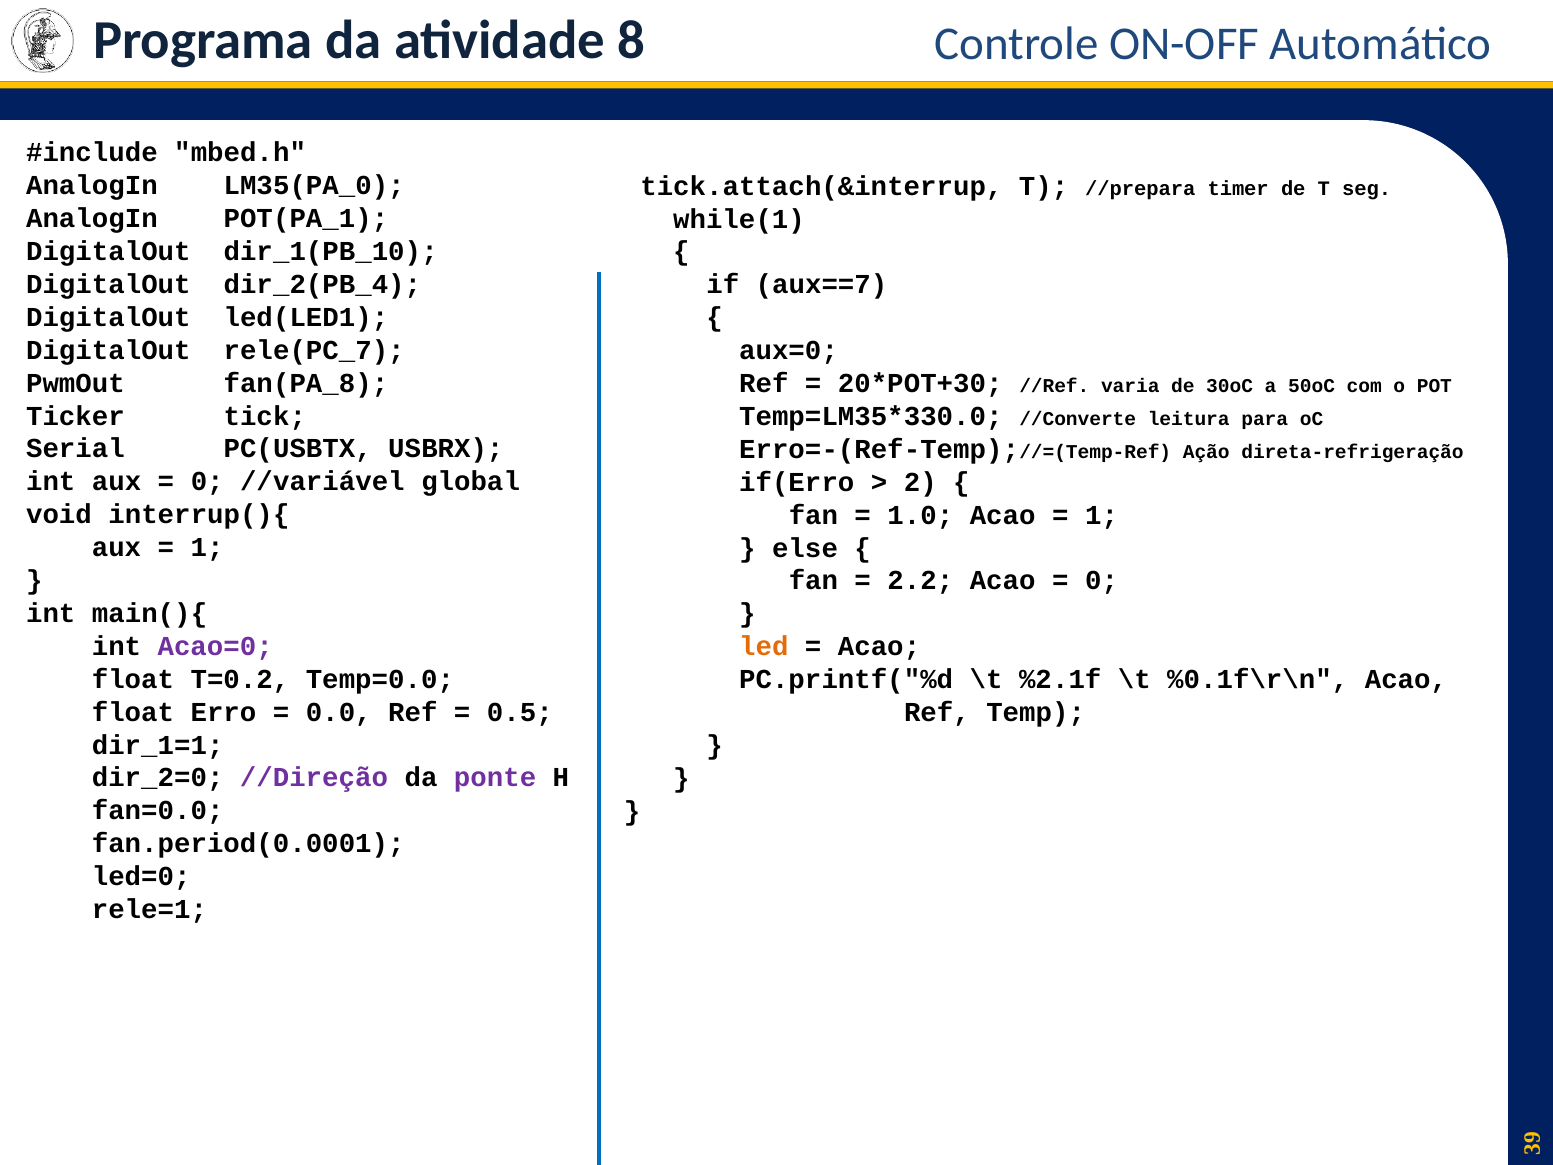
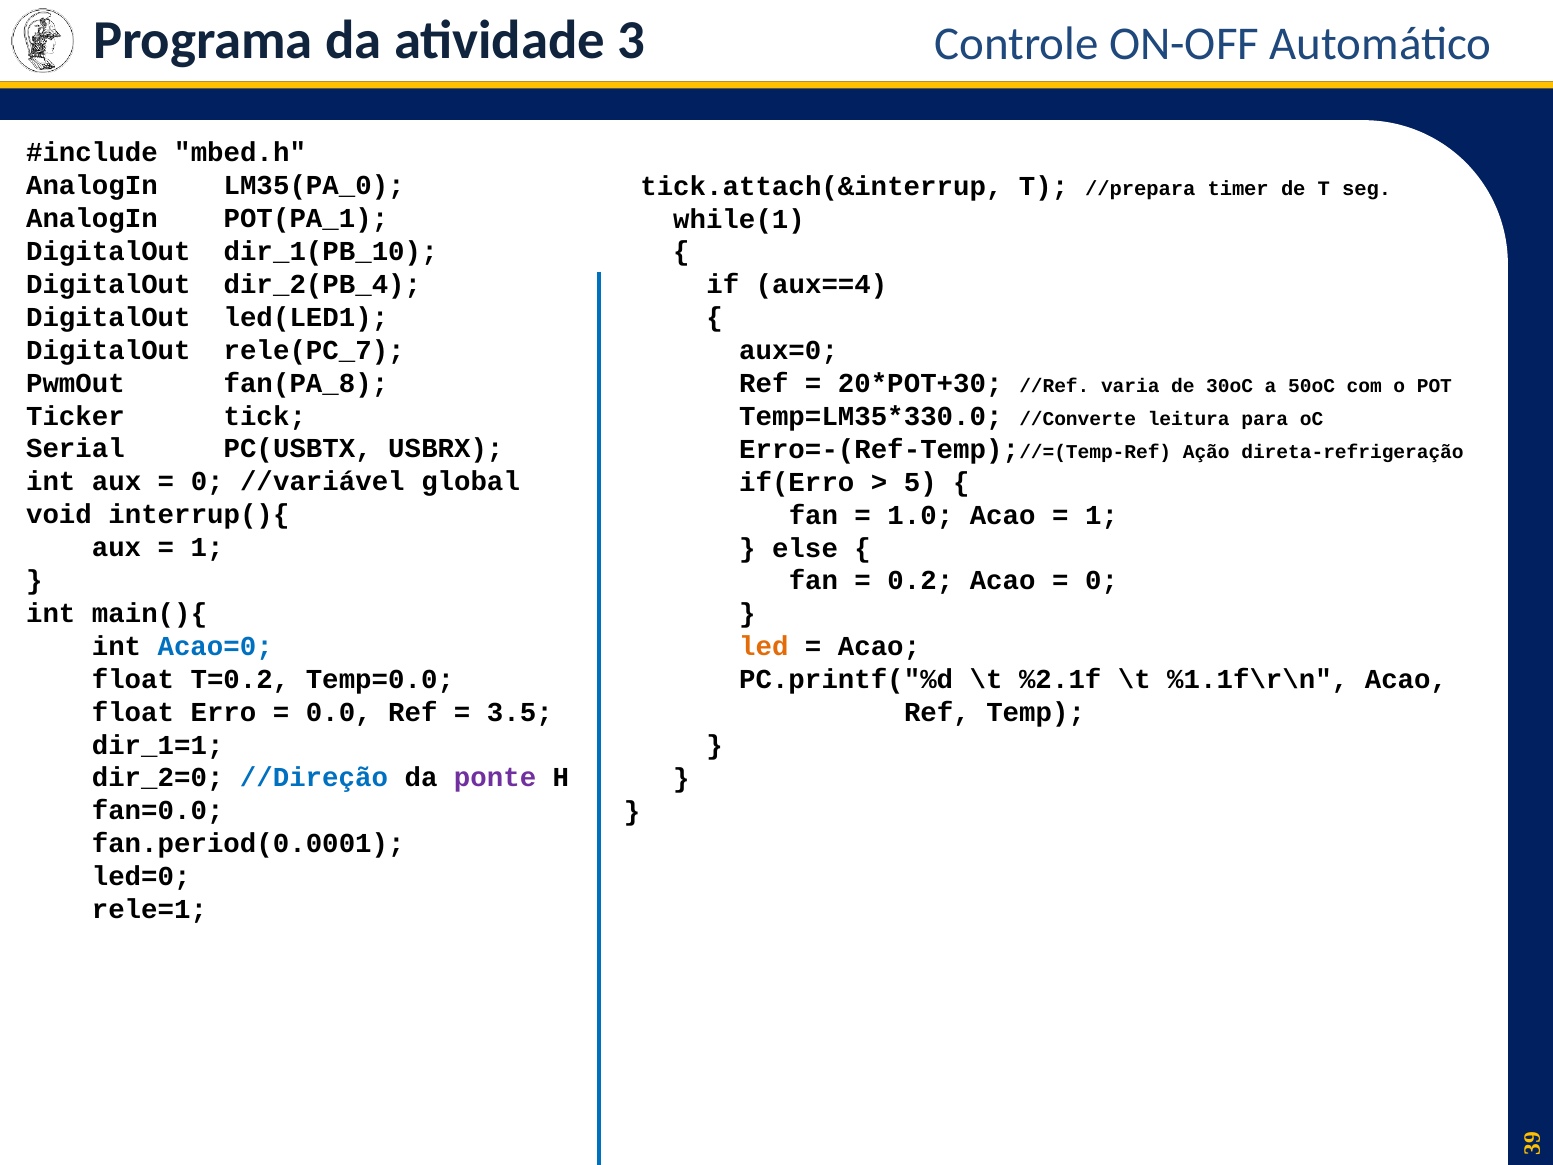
atividade 8: 8 -> 3 (631, 41)
aux==7: aux==7 -> aux==4 (821, 285)
2: 2 -> 5 (920, 482)
2.2: 2.2 -> 0.2 (920, 581)
Acao=0 colour: purple -> blue (215, 646)
%0.1f\r\n: %0.1f\r\n -> %1.1f\r\n (1258, 679)
0.5: 0.5 -> 3.5 (520, 712)
//Direção colour: purple -> blue (314, 778)
